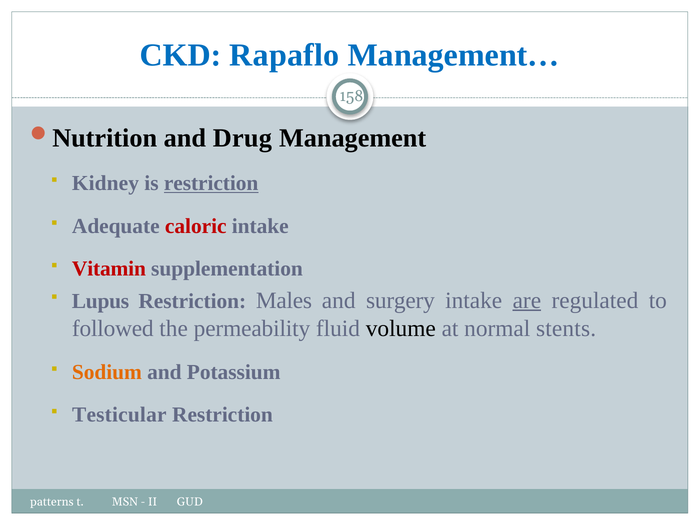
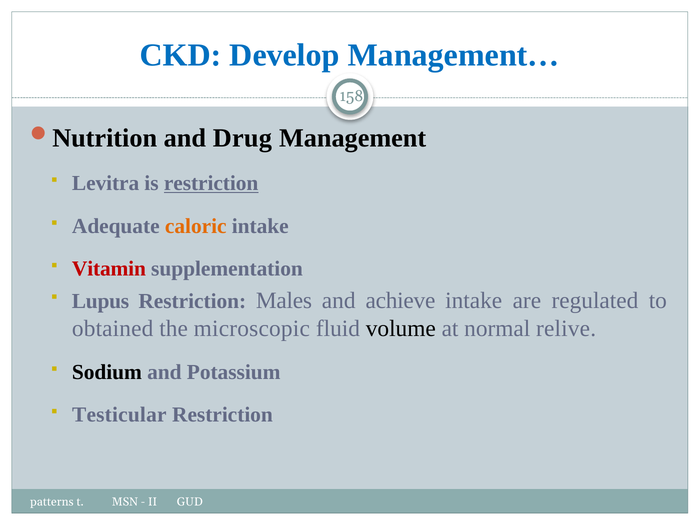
Rapaflo: Rapaflo -> Develop (285, 55)
Kidney: Kidney -> Levitra (106, 183)
caloric colour: red -> orange (196, 226)
surgery: surgery -> achieve (400, 300)
are underline: present -> none (527, 300)
followed: followed -> obtained (113, 328)
permeability: permeability -> microscopic (252, 328)
stents: stents -> relive (566, 328)
Sodium colour: orange -> black (107, 372)
